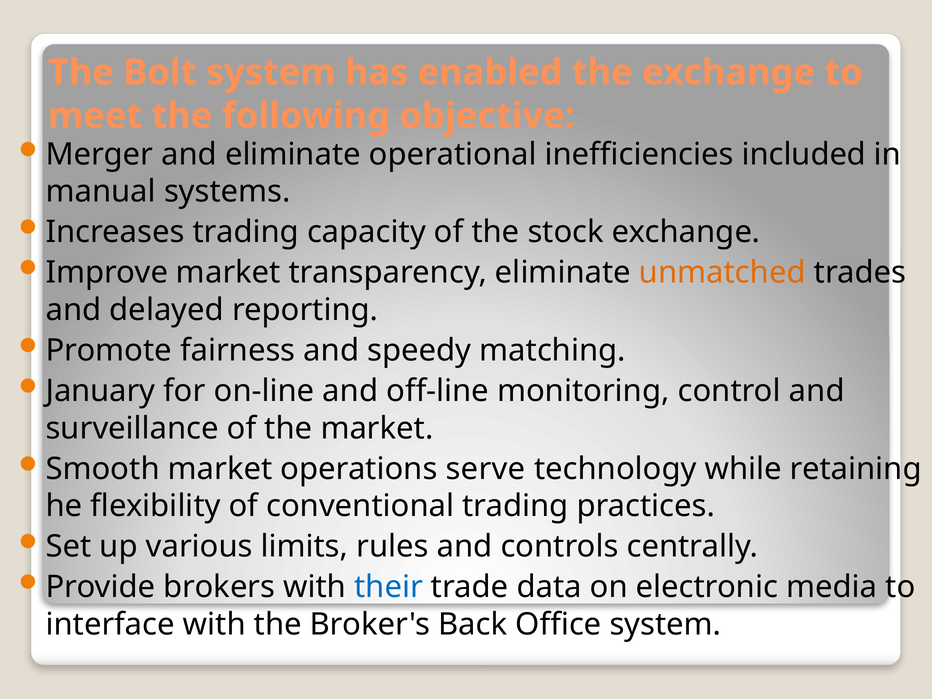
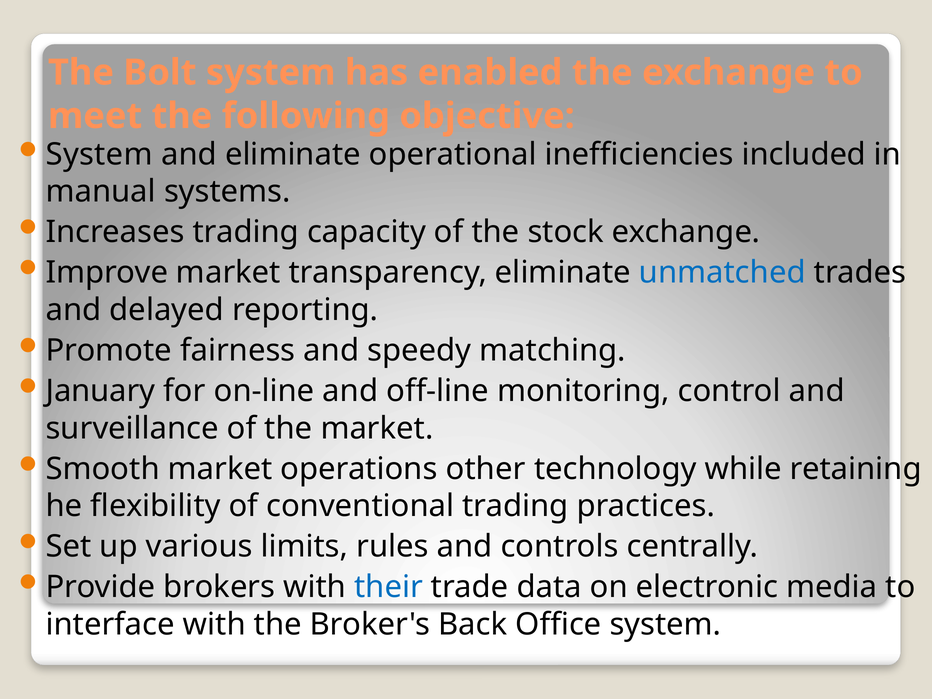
Merger: Merger -> System (99, 154)
unmatched colour: orange -> blue (722, 273)
serve: serve -> other (486, 469)
